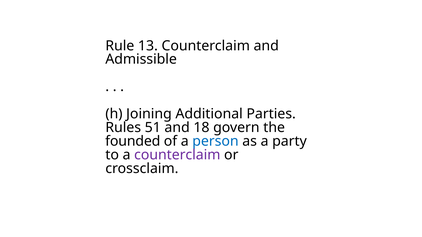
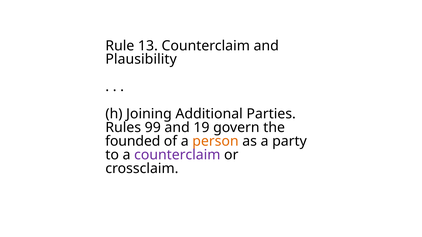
Admissible: Admissible -> Plausibility (141, 59)
51: 51 -> 99 (153, 128)
18: 18 -> 19 (201, 128)
person colour: blue -> orange (215, 142)
